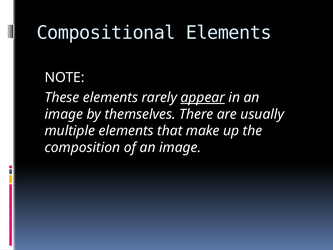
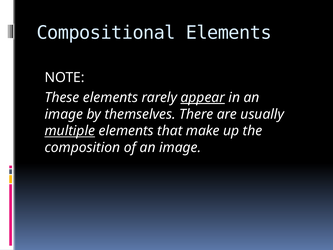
multiple underline: none -> present (70, 131)
